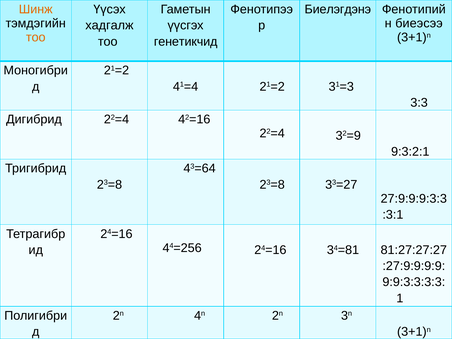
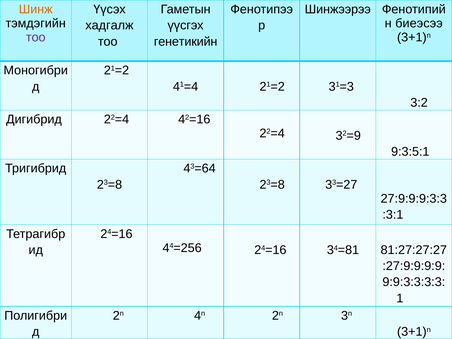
Биелэгдэнэ: Биелэгдэнэ -> Шинжээрээ (338, 9)
тоо colour: orange -> purple (36, 37)
генетикчид: генетикчид -> генетикийн (186, 42)
3:3: 3:3 -> 3:2 (419, 103)
9:3:2:1: 9:3:2:1 -> 9:3:5:1 (410, 152)
